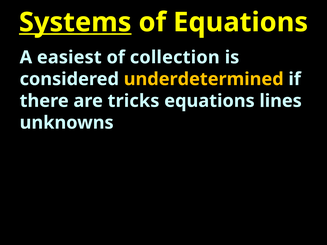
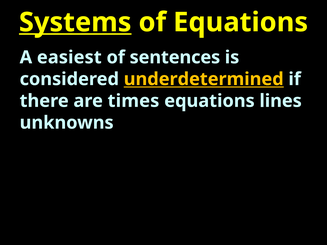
collection: collection -> sentences (175, 57)
underdetermined underline: none -> present (204, 79)
tricks: tricks -> times (133, 101)
